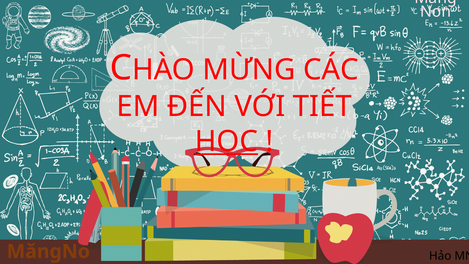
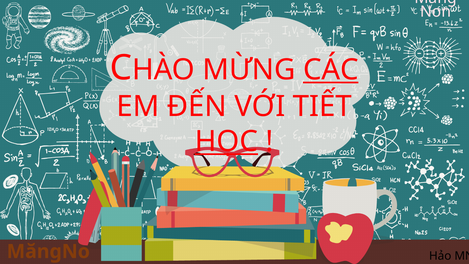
CÁC underline: none -> present (331, 70)
